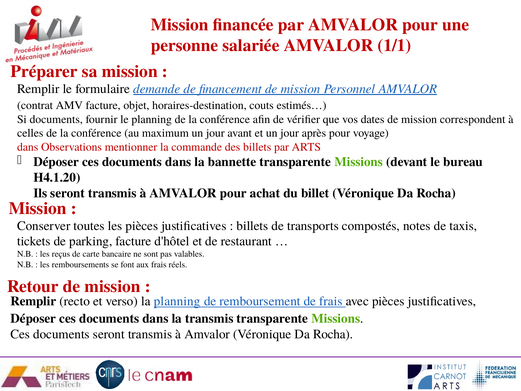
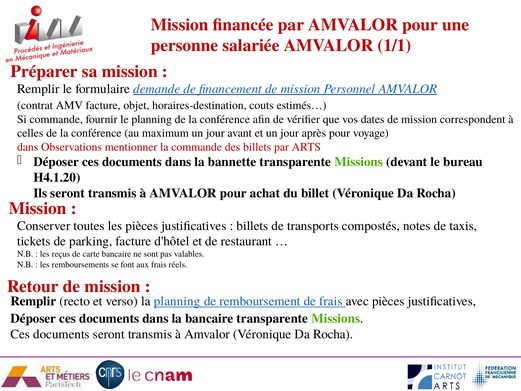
Si documents: documents -> commande (56, 119)
la transmis: transmis -> bancaire (209, 318)
